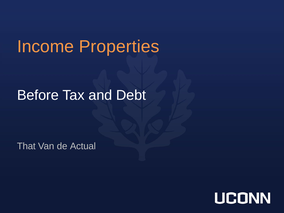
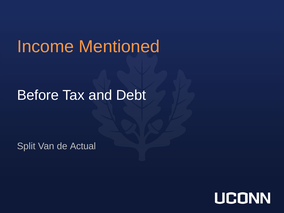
Properties: Properties -> Mentioned (119, 47)
That: That -> Split (26, 146)
